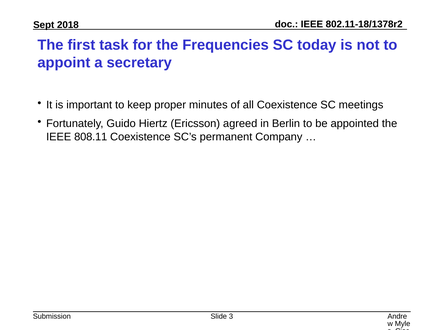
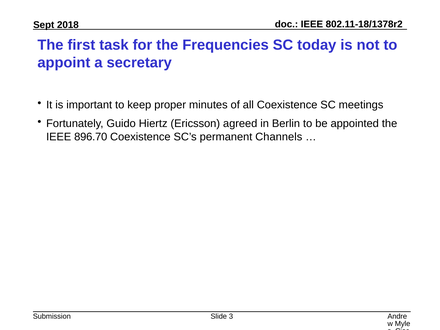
808.11: 808.11 -> 896.70 (91, 137)
Company: Company -> Channels (279, 137)
